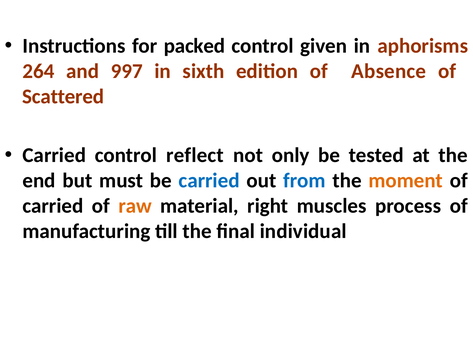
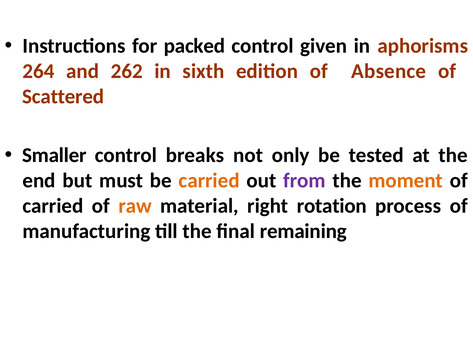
997: 997 -> 262 (127, 71)
Carried: Carried -> Smaller (54, 155)
reflect: reflect -> breaks (195, 155)
carried colour: blue -> orange (209, 180)
from colour: blue -> purple (304, 180)
muscles: muscles -> rotation (332, 206)
individual: individual -> remaining (303, 231)
